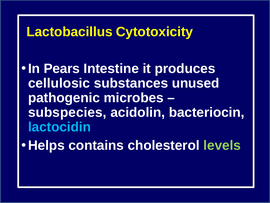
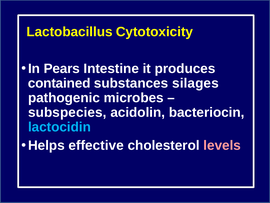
cellulosic: cellulosic -> contained (59, 83)
unused: unused -> silages (195, 83)
contains: contains -> effective (96, 145)
levels colour: light green -> pink (222, 145)
